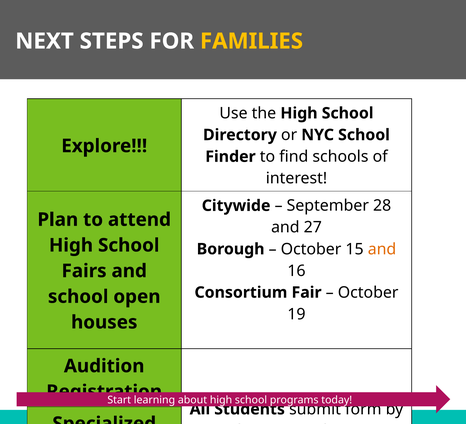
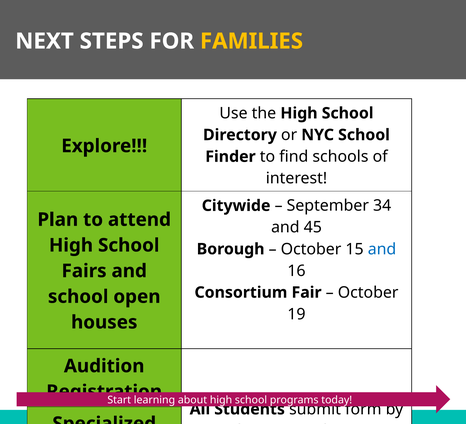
28: 28 -> 34 (382, 206)
27: 27 -> 45 (313, 227)
and colour: orange -> blue (382, 249)
